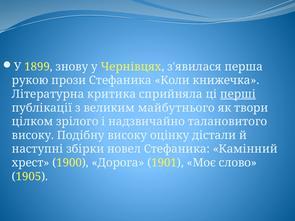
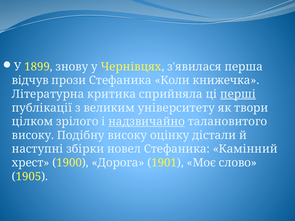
рукою: рукою -> відчув (30, 80)
майбутнього: майбутнього -> університету (176, 108)
надзвичайно underline: none -> present (147, 122)
